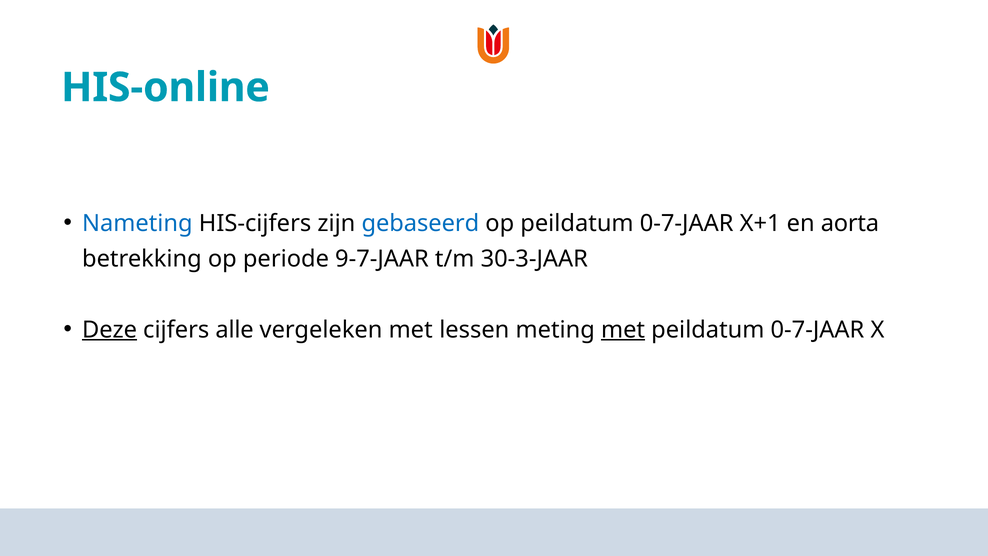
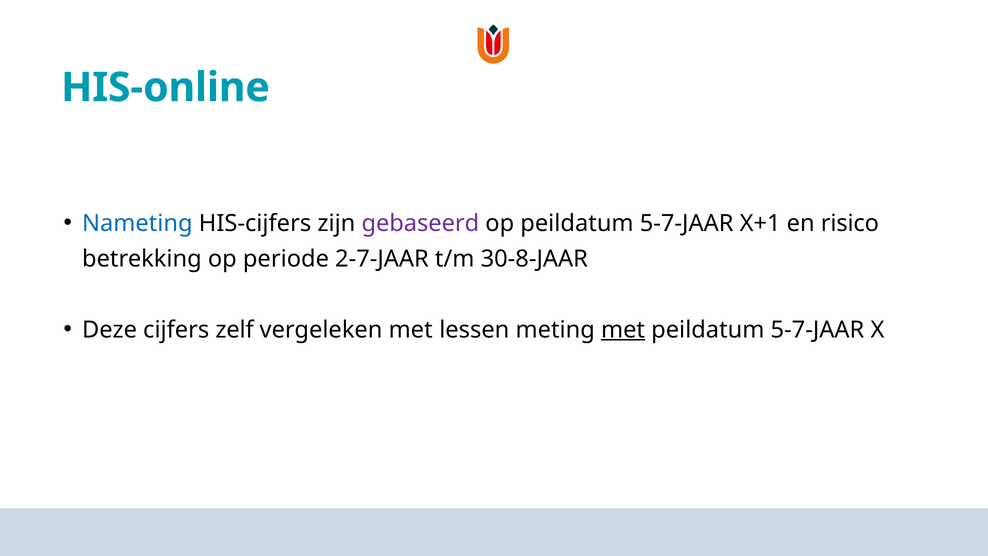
gebaseerd colour: blue -> purple (420, 223)
op peildatum 0-7-JAAR: 0-7-JAAR -> 5-7-JAAR (687, 223)
aorta: aorta -> risico (850, 223)
9-7-JAAR: 9-7-JAAR -> 2-7-JAAR (382, 259)
30-3-JAAR: 30-3-JAAR -> 30-8-JAAR (534, 259)
Deze underline: present -> none (110, 330)
alle: alle -> zelf (235, 330)
0-7-JAAR: 0-7-JAAR -> 5-7-JAAR (817, 330)
